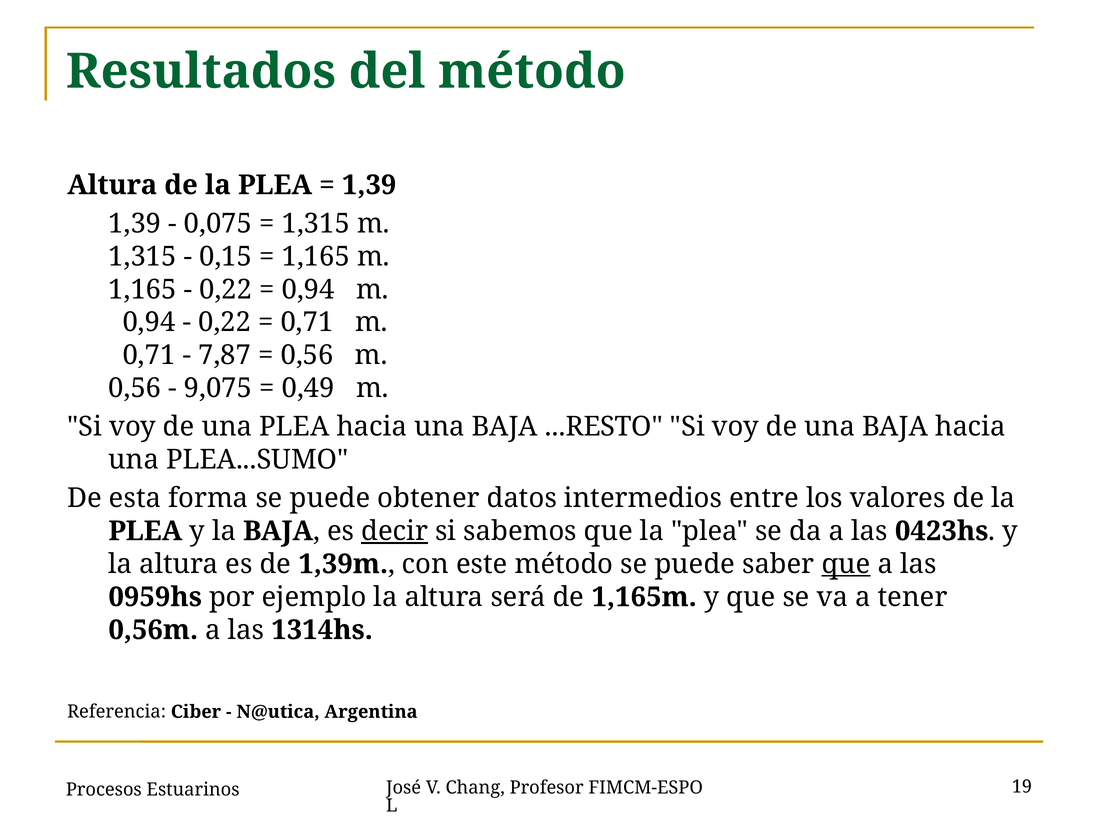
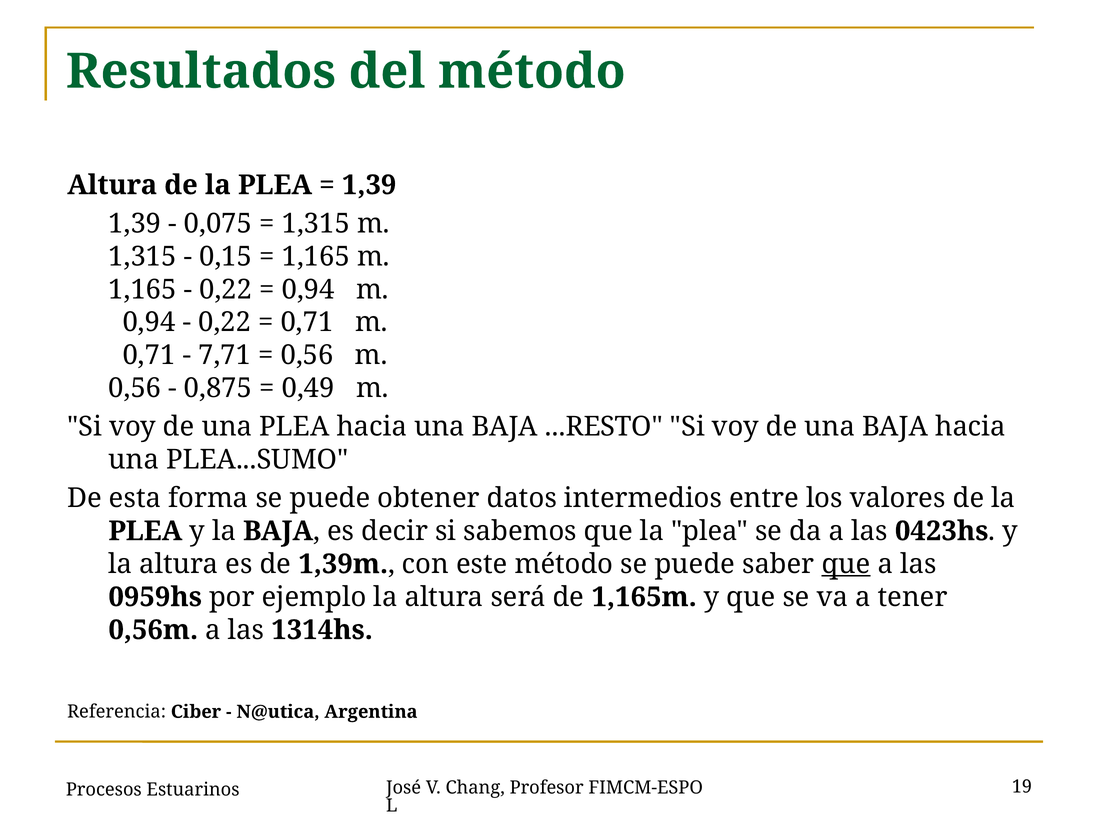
7,87: 7,87 -> 7,71 (225, 355)
9,075: 9,075 -> 0,875 (218, 388)
decir underline: present -> none (395, 531)
